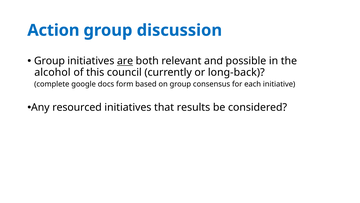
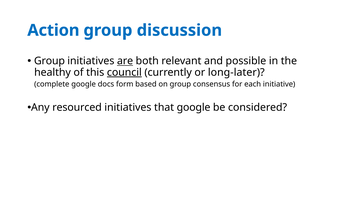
alcohol: alcohol -> healthy (53, 72)
council underline: none -> present (124, 72)
long-back: long-back -> long-later (236, 72)
that results: results -> google (194, 107)
